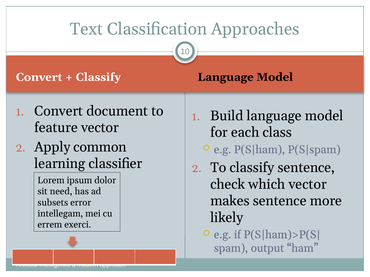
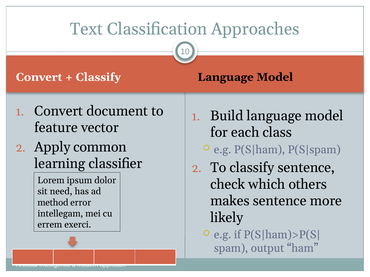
which vector: vector -> others (308, 185)
subsets: subsets -> method (53, 203)
